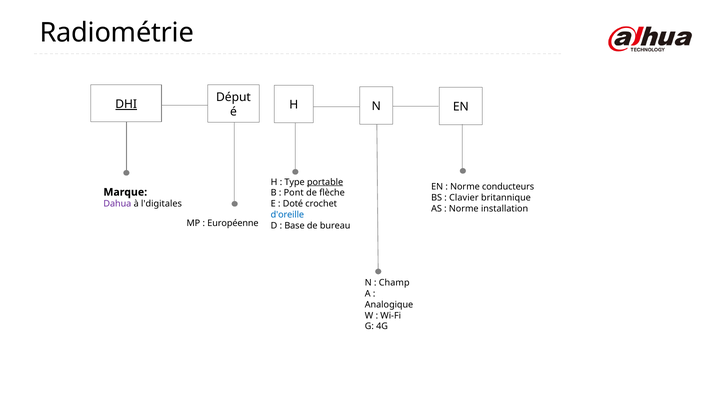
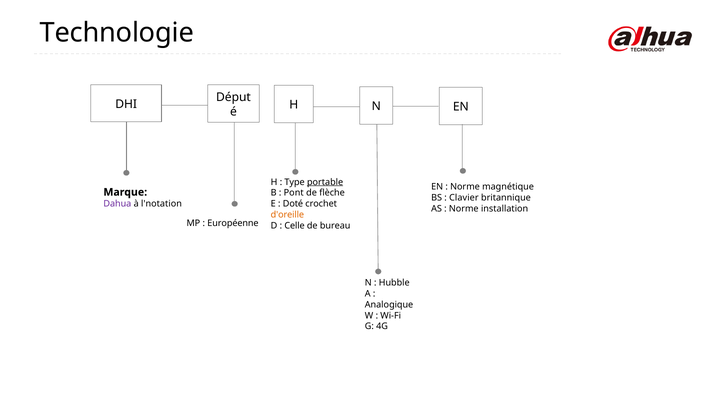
Radiométrie: Radiométrie -> Technologie (117, 33)
DHI underline: present -> none (126, 104)
conducteurs: conducteurs -> magnétique (508, 187)
l'digitales: l'digitales -> l'notation (161, 204)
d'oreille colour: blue -> orange (287, 215)
Base: Base -> Celle (295, 225)
Champ: Champ -> Hubble (394, 283)
